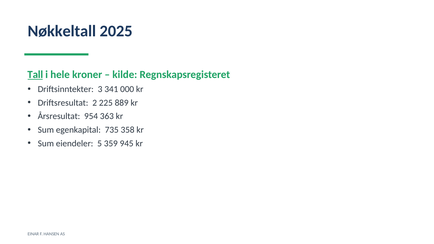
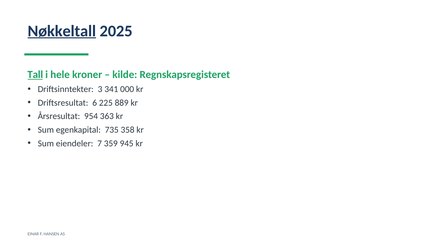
Nøkkeltall underline: none -> present (62, 31)
2: 2 -> 6 (95, 103)
5: 5 -> 7 (100, 144)
